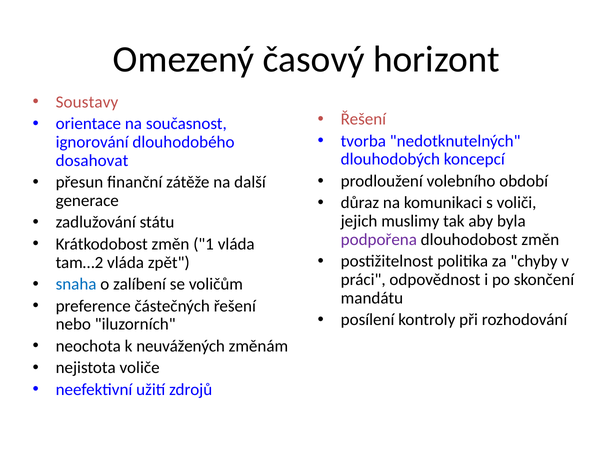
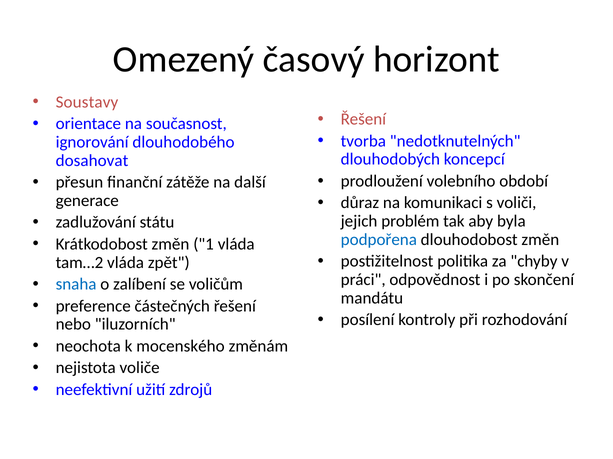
muslimy: muslimy -> problém (410, 222)
podpořena colour: purple -> blue (379, 240)
neuvážených: neuvážených -> mocenského (180, 347)
